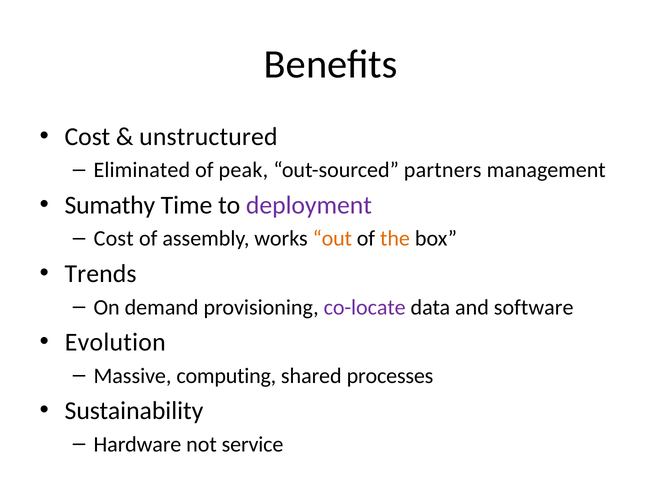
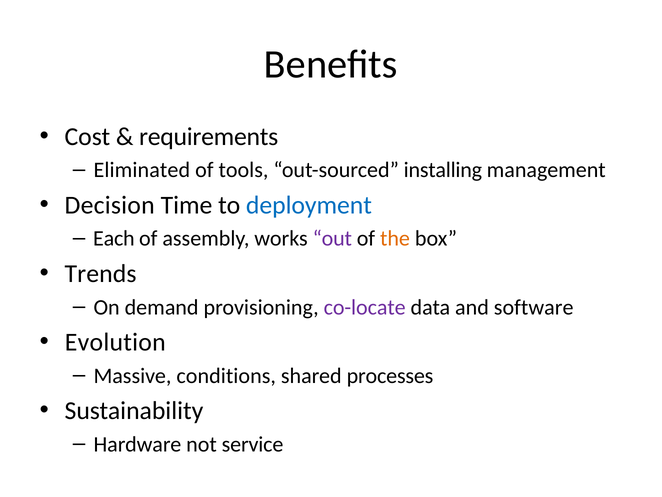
unstructured: unstructured -> requirements (209, 136)
peak: peak -> tools (243, 170)
partners: partners -> installing (443, 170)
Sumathy: Sumathy -> Decision (110, 205)
deployment colour: purple -> blue (309, 205)
Cost: Cost -> Each (114, 238)
out colour: orange -> purple (332, 238)
computing: computing -> conditions (226, 375)
